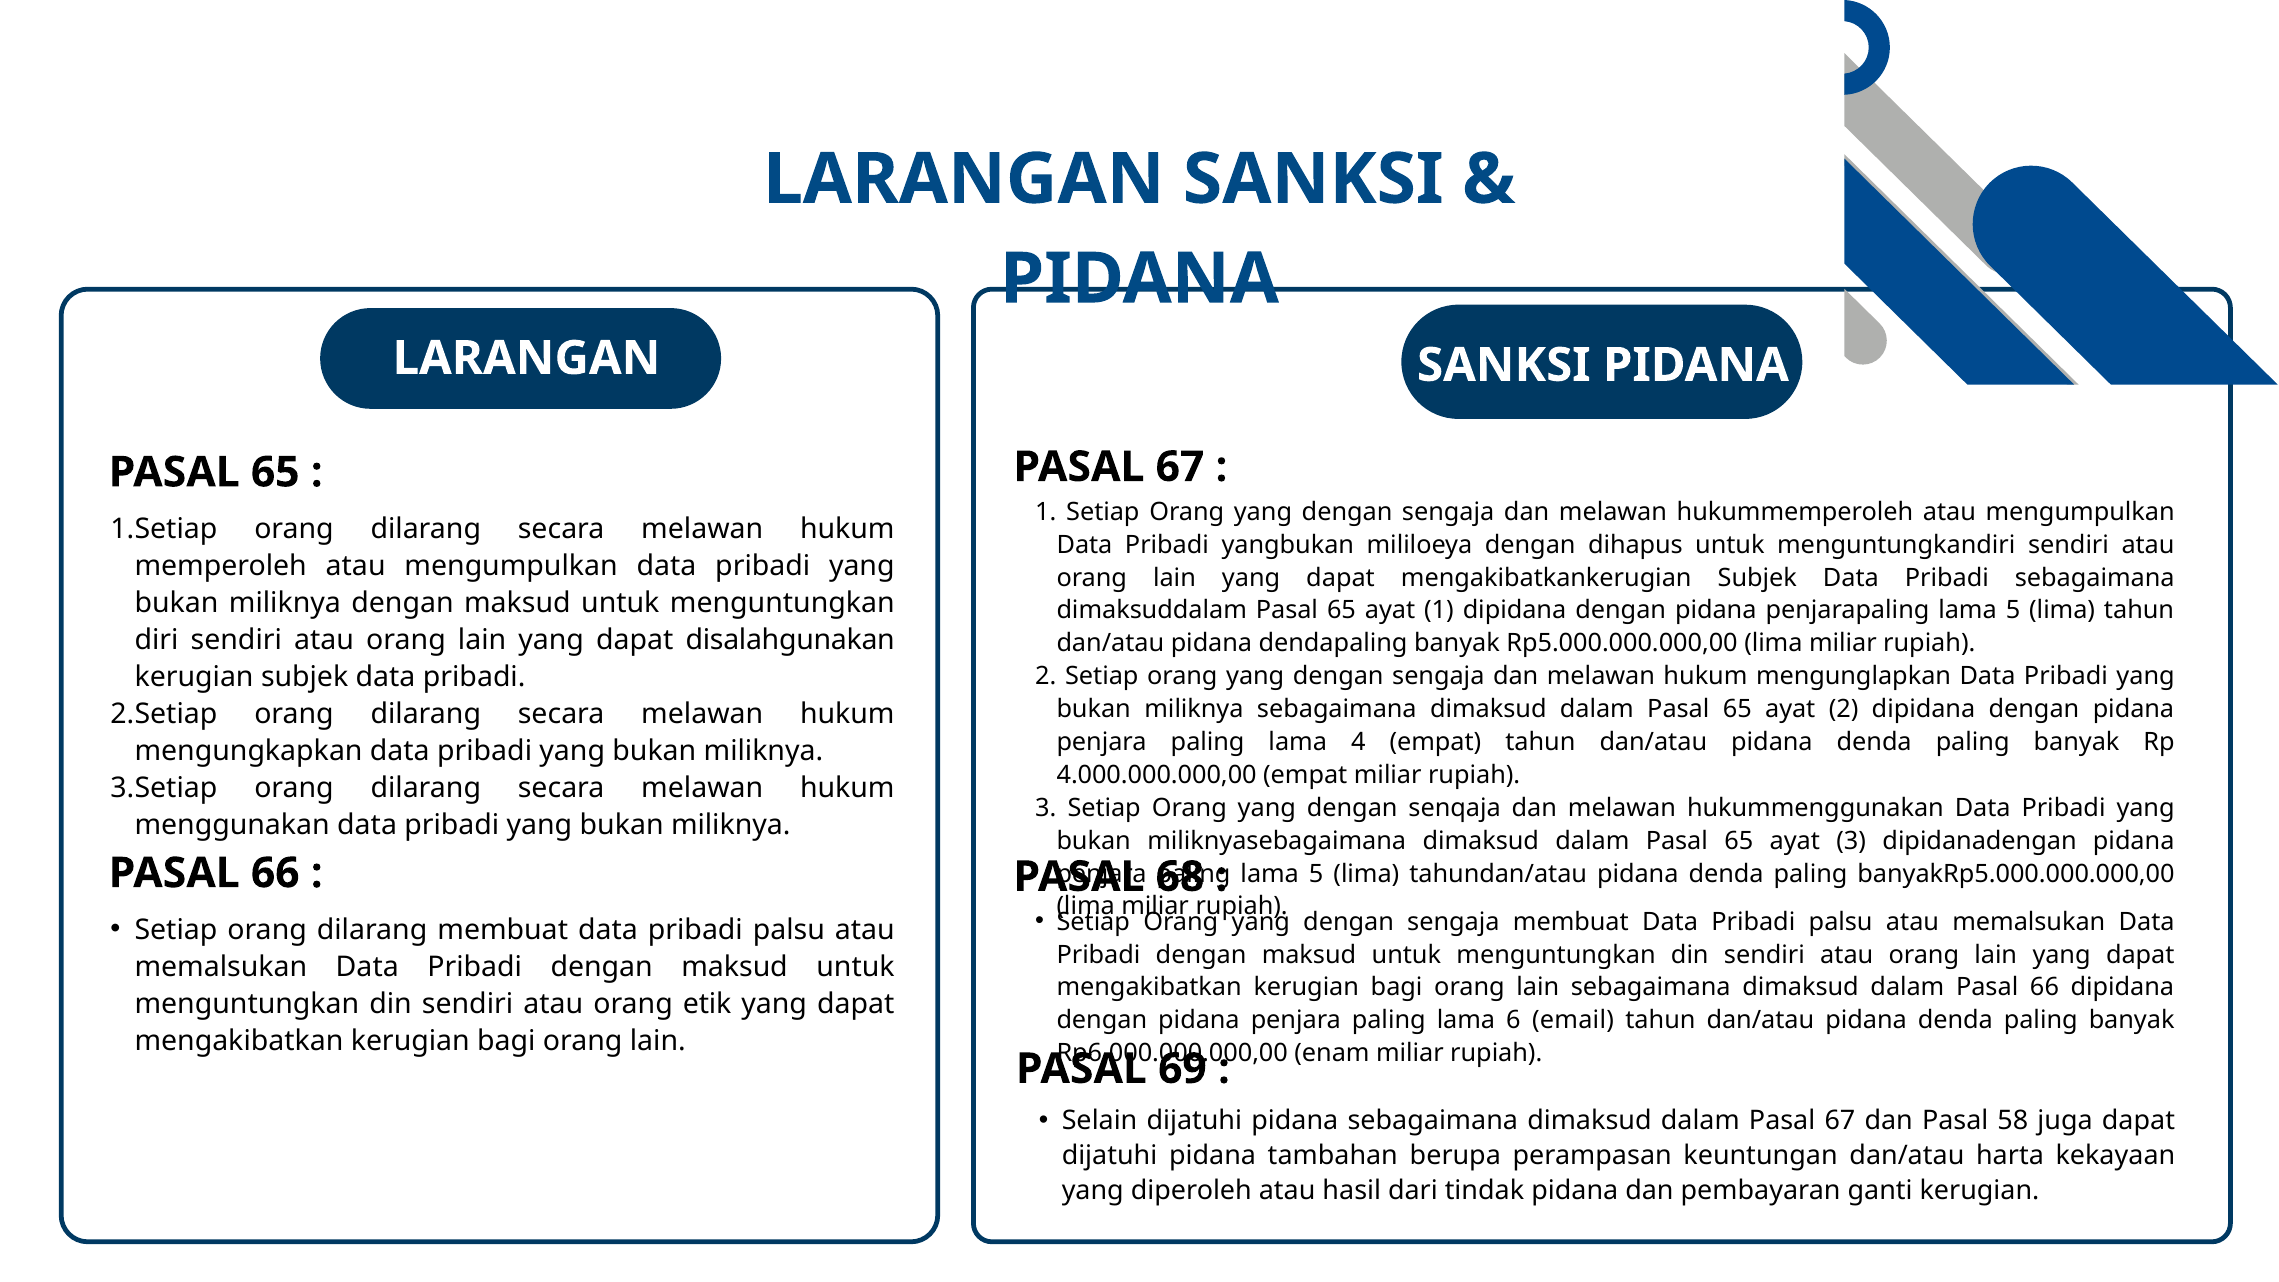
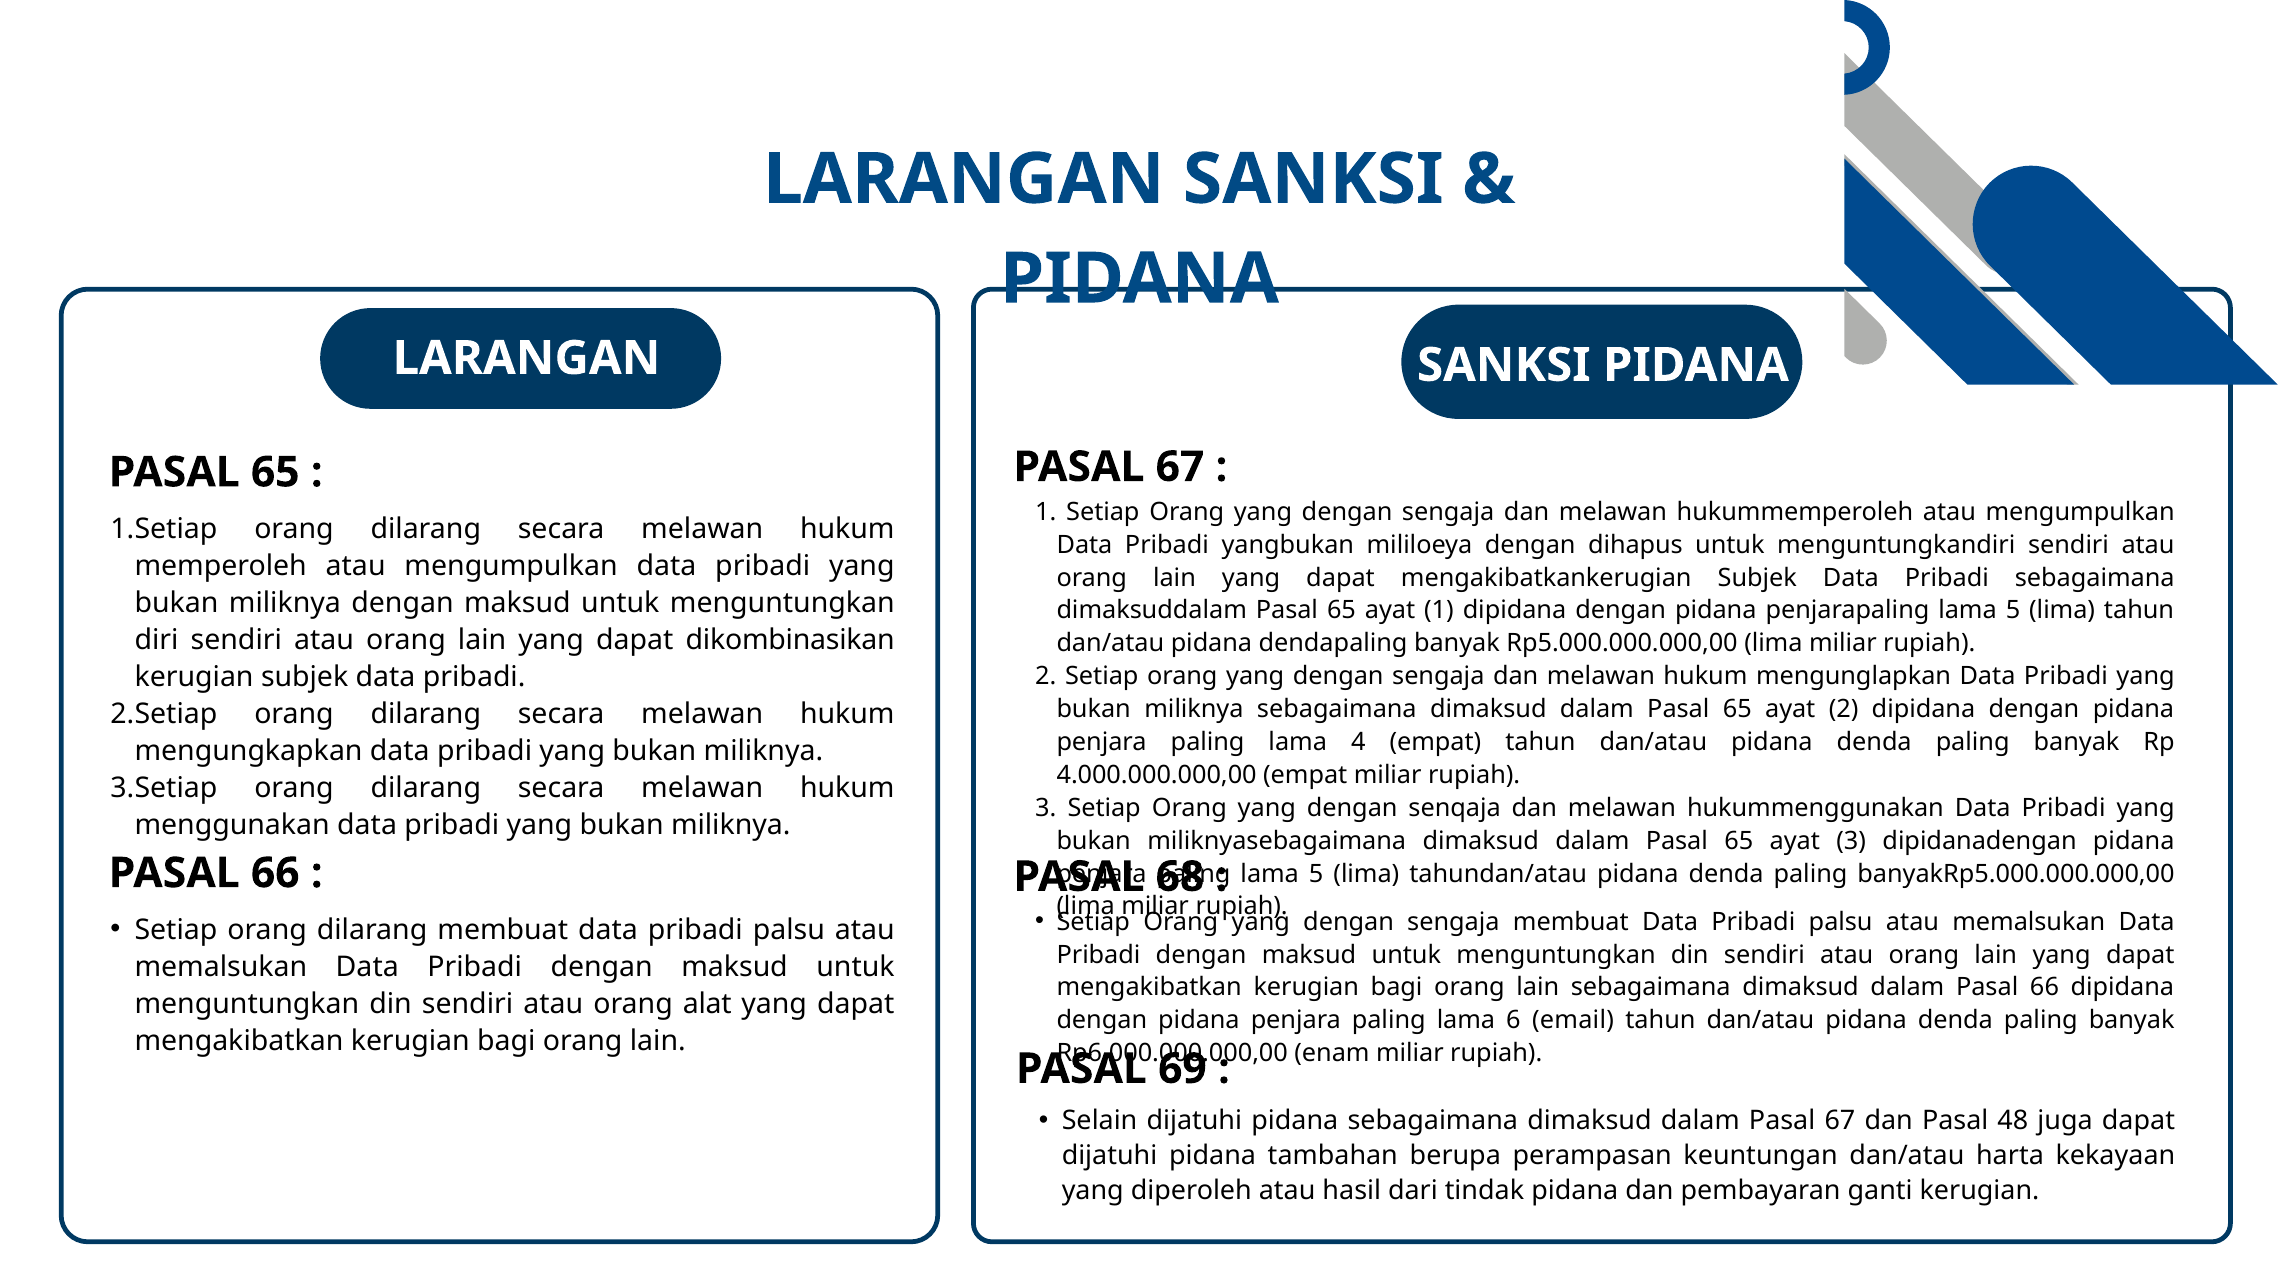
disalahgunakan: disalahgunakan -> dikombinasikan (790, 640)
etik: etik -> alat (707, 1004)
58: 58 -> 48 (2013, 1121)
